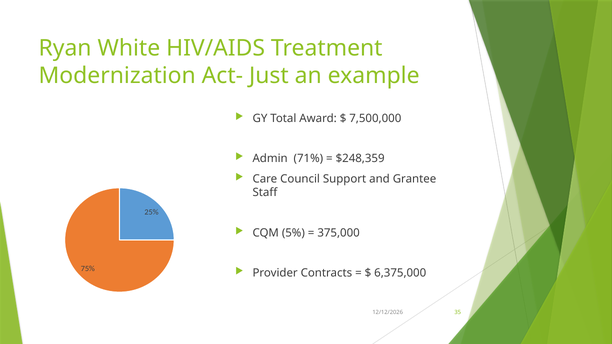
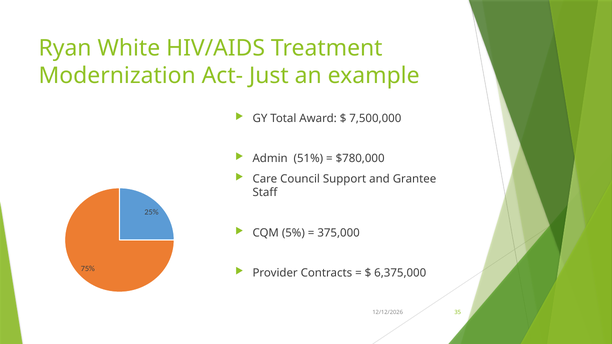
71%: 71% -> 51% (308, 159)
$248,359: $248,359 -> $780,000 (360, 159)
